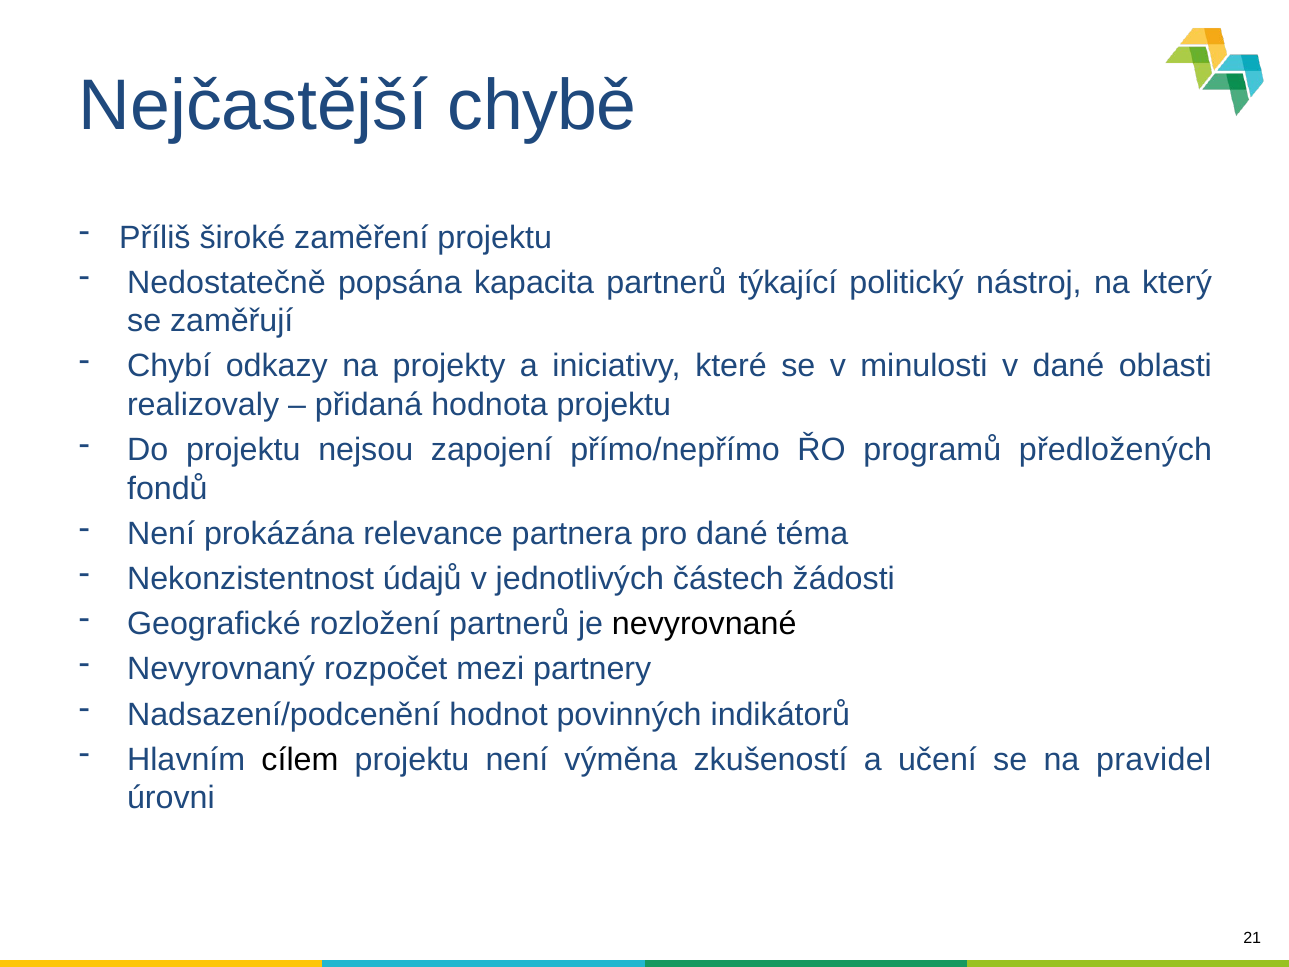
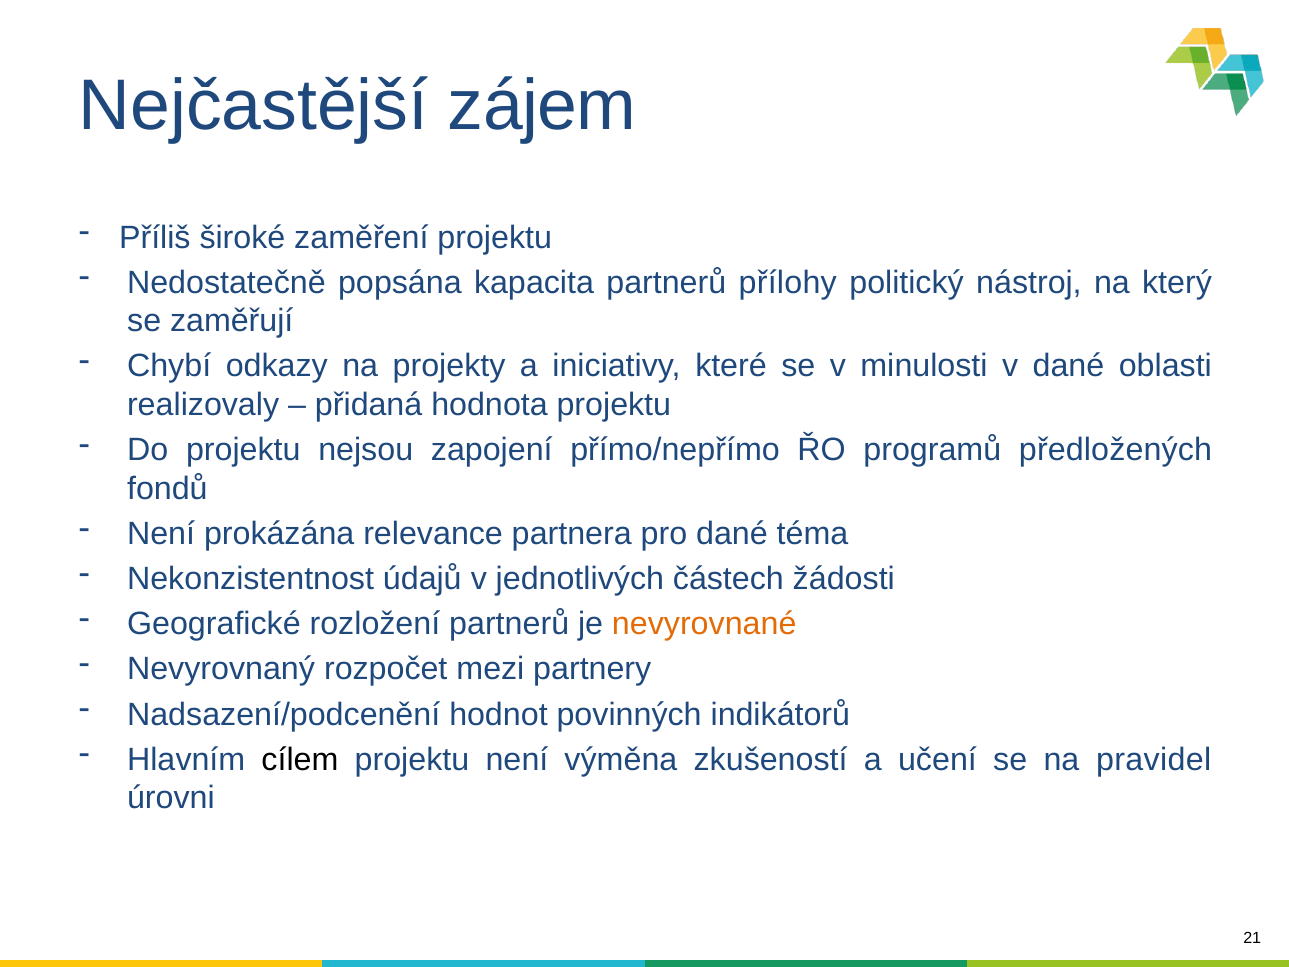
chybě: chybě -> zájem (542, 105)
týkající: týkající -> přílohy (788, 282)
nevyrovnané colour: black -> orange (704, 624)
